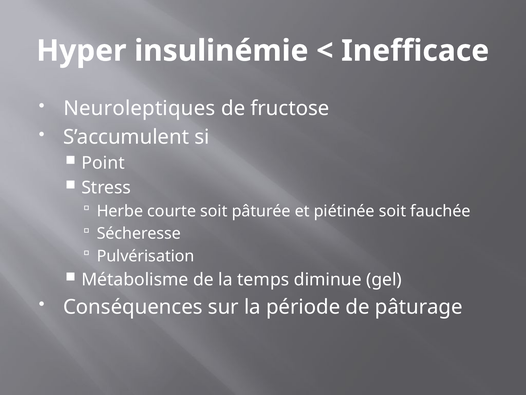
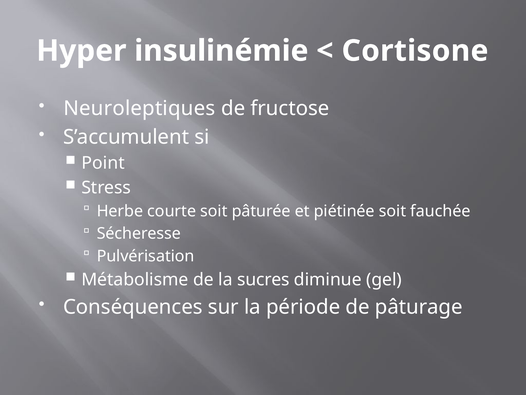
Inefficace: Inefficace -> Cortisone (415, 51)
temps: temps -> sucres (263, 279)
